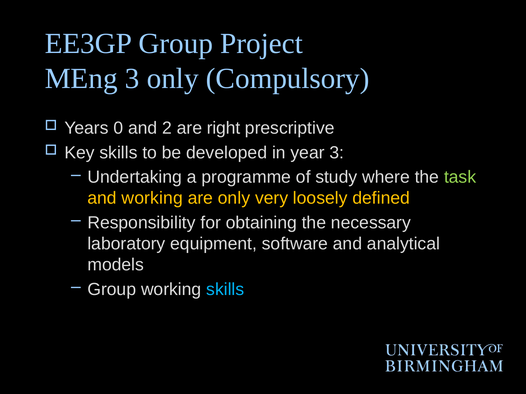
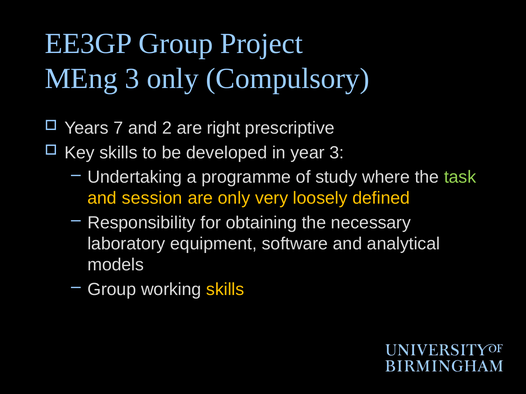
0: 0 -> 7 (118, 128)
and working: working -> session (152, 198)
skills colour: light blue -> yellow (225, 290)
